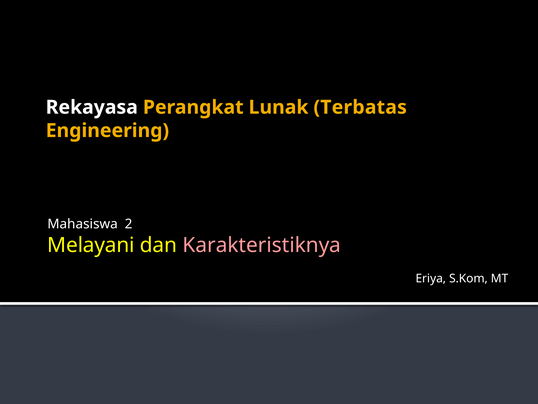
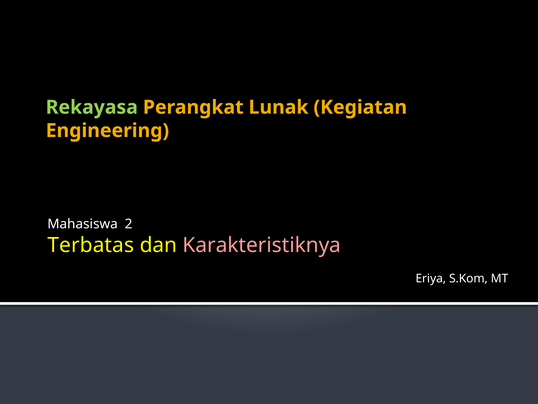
Rekayasa colour: white -> light green (92, 107)
Terbatas: Terbatas -> Kegiatan (360, 107)
Melayani: Melayani -> Terbatas (91, 245)
